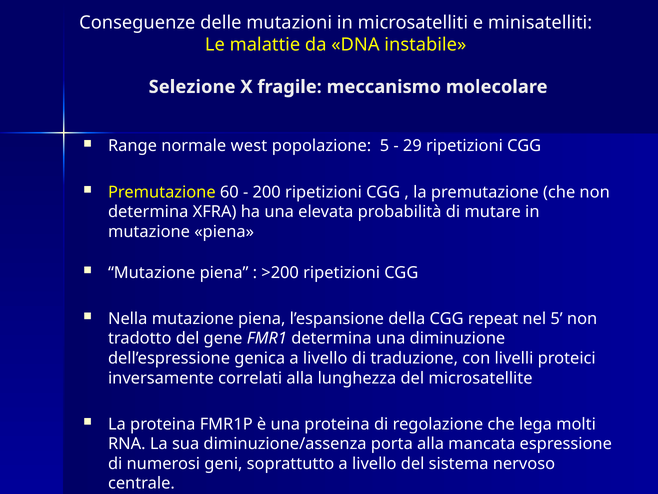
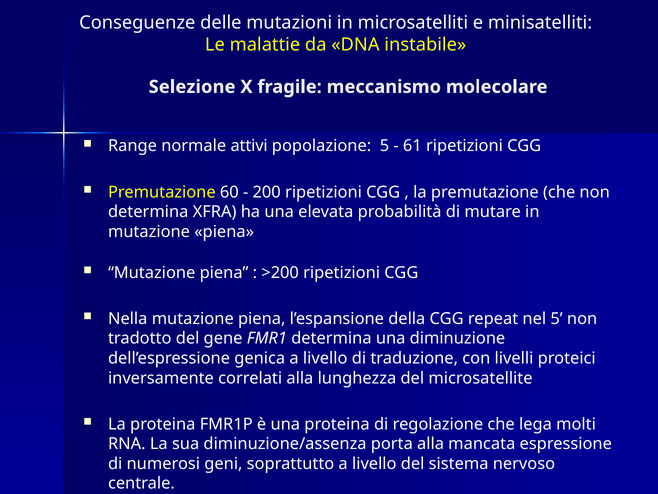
west: west -> attivi (249, 146)
29: 29 -> 61 (412, 146)
